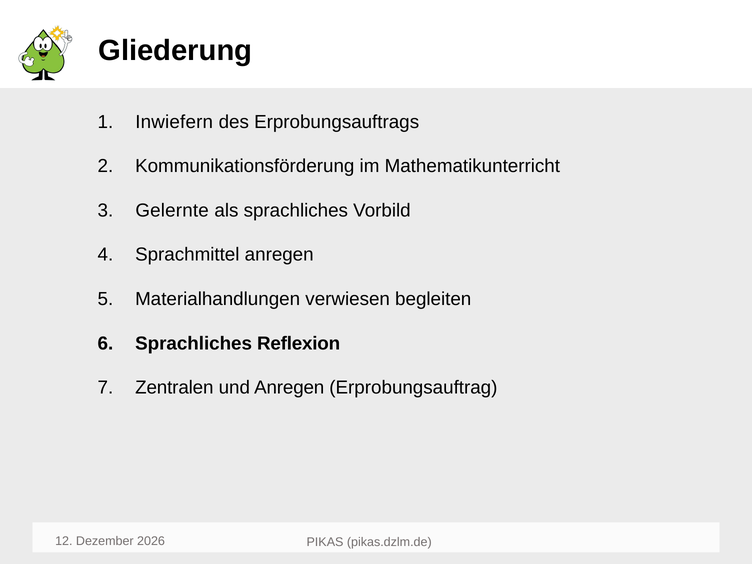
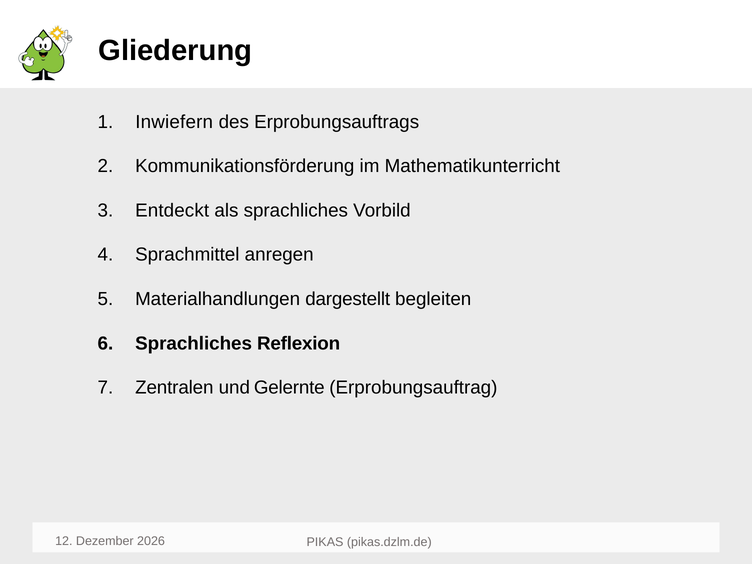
Gelernte: Gelernte -> Entdeckt (172, 210)
verwiesen: verwiesen -> dargestellt (348, 299)
und Anregen: Anregen -> Gelernte (289, 388)
